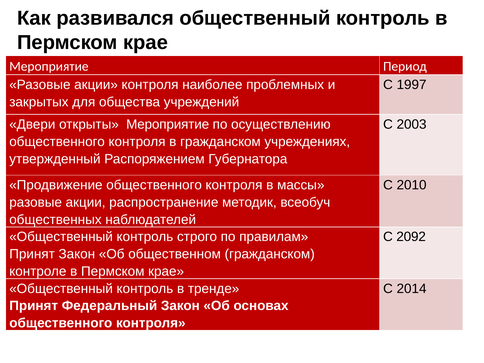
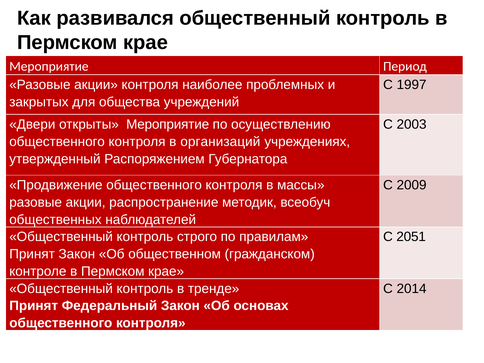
в гражданском: гражданском -> организаций (220, 142)
2010: 2010 -> 2009 (412, 185)
2092: 2092 -> 2051 (411, 237)
